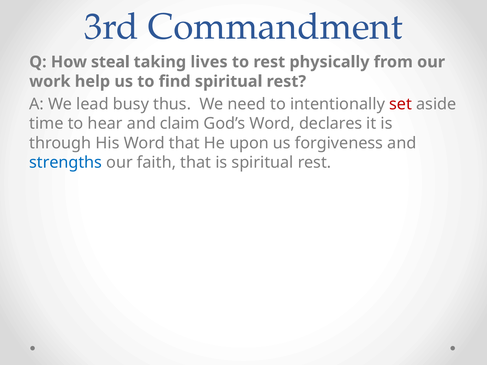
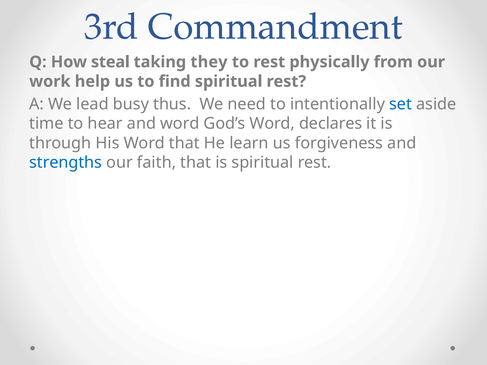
lives: lives -> they (209, 62)
set colour: red -> blue (401, 104)
and claim: claim -> word (180, 124)
upon: upon -> learn (249, 143)
